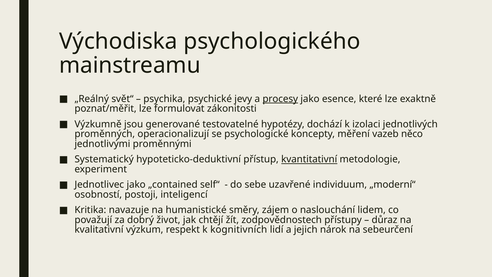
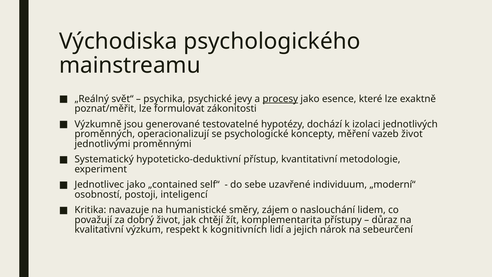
vazeb něco: něco -> život (412, 134)
kvantitativní underline: present -> none (309, 159)
zodpovědnostech: zodpovědnostech -> komplementarita (282, 220)
